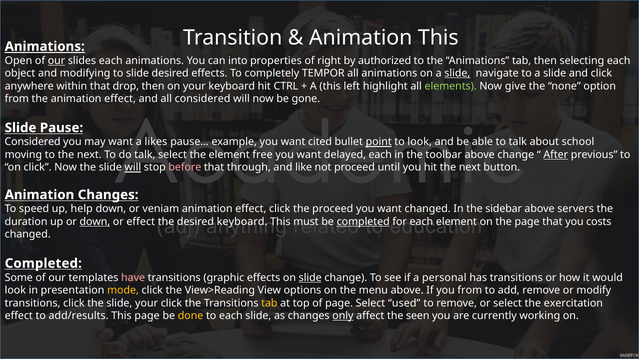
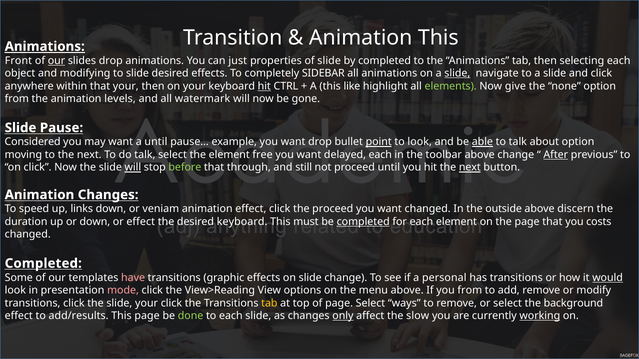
Open: Open -> Front (18, 61)
slides each: each -> drop (111, 61)
into: into -> just (238, 61)
of right: right -> slide (329, 61)
by authorized: authorized -> completed (385, 61)
TEMPOR: TEMPOR -> SIDEBAR (323, 73)
that drop: drop -> your (126, 86)
hit underline: none -> present (264, 86)
left: left -> like (352, 86)
the animation effect: effect -> levels (120, 99)
all considered: considered -> watermark (203, 99)
a likes: likes -> until (156, 142)
want cited: cited -> drop (320, 142)
able underline: none -> present (482, 142)
about school: school -> option (578, 142)
before colour: pink -> light green (185, 168)
like: like -> still (304, 168)
next underline: none -> present (470, 168)
help: help -> links (82, 209)
sidebar: sidebar -> outside (504, 209)
servers: servers -> discern (576, 209)
down underline: present -> none (95, 222)
slide underline: present -> none (310, 278)
would underline: none -> present (608, 278)
mode colour: yellow -> pink (123, 291)
used: used -> ways (404, 303)
exercitation: exercitation -> background (573, 303)
done colour: yellow -> light green (191, 316)
seen: seen -> slow (418, 316)
working underline: none -> present (540, 316)
